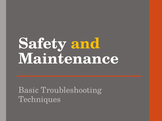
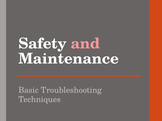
and colour: yellow -> pink (85, 44)
